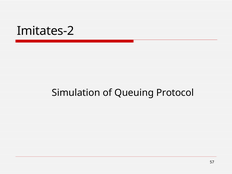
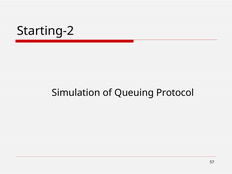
Imitates-2: Imitates-2 -> Starting-2 (45, 31)
